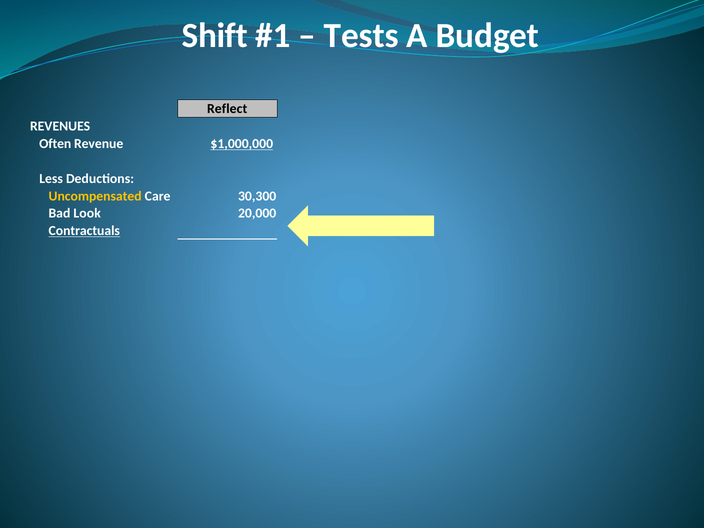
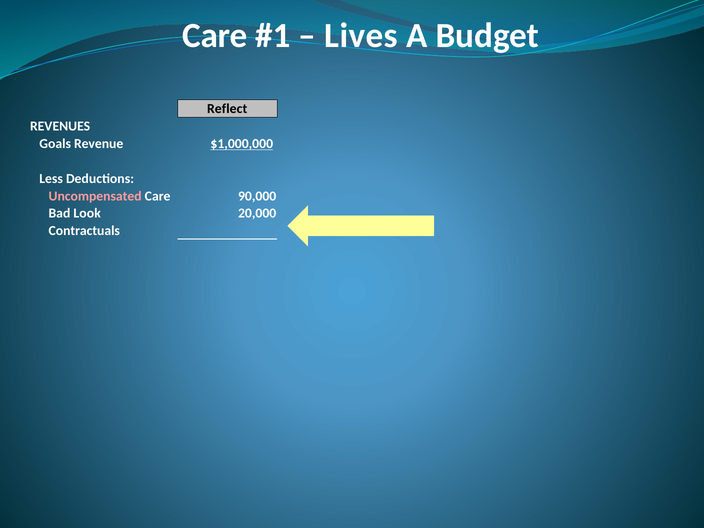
Shift: Shift -> Care (215, 36)
Tests: Tests -> Lives (361, 36)
Often: Often -> Goals (55, 144)
Uncompensated colour: yellow -> pink (95, 196)
30,300: 30,300 -> 90,000 (257, 196)
Contractuals underline: present -> none (84, 231)
